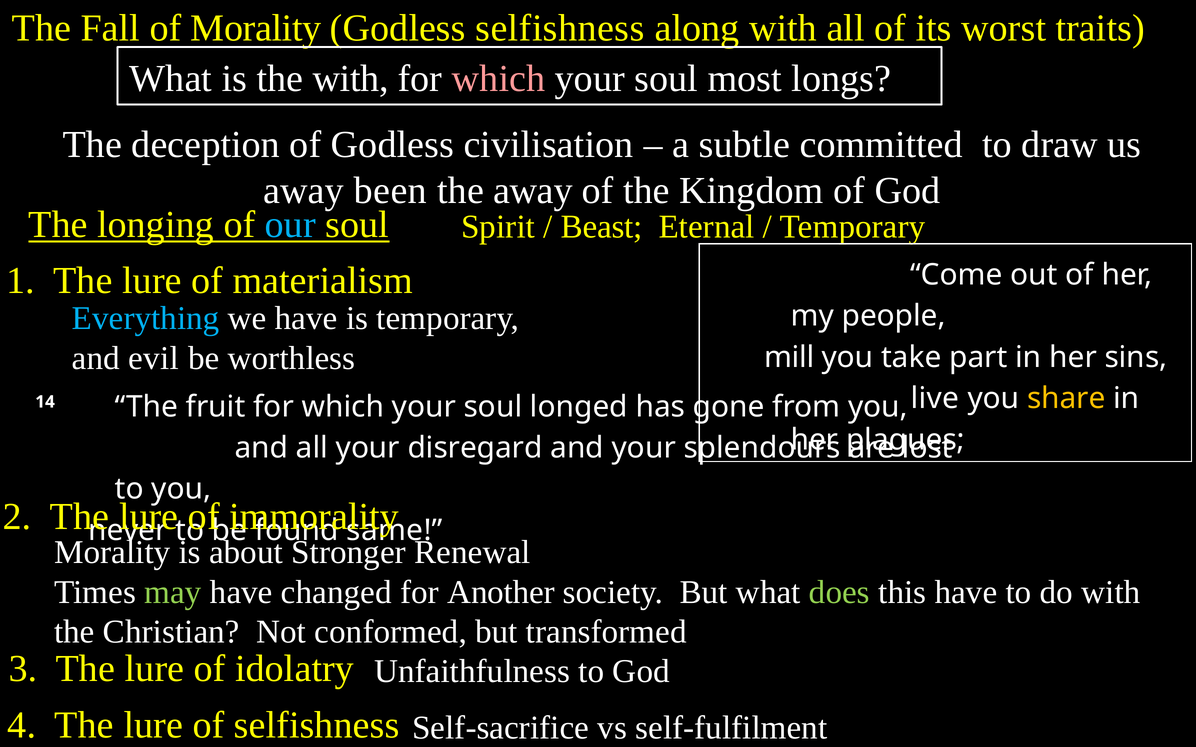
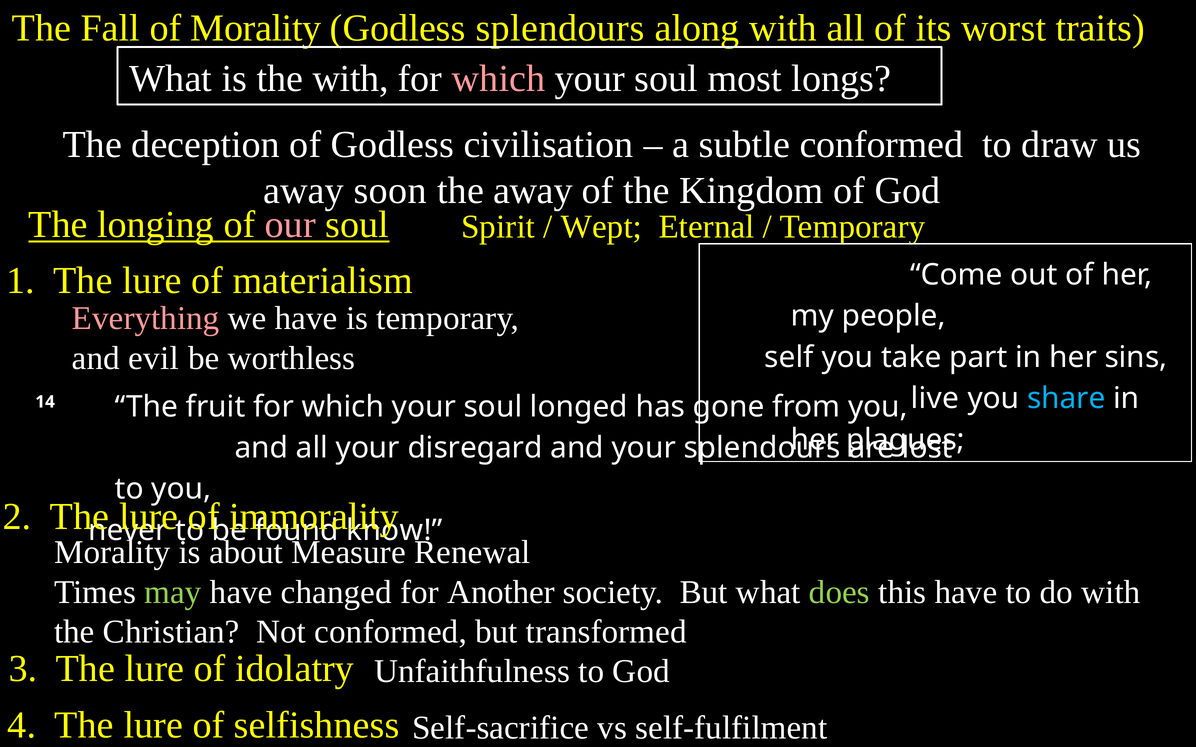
Godless selfishness: selfishness -> splendours (560, 28)
subtle committed: committed -> conformed (881, 145)
been: been -> soon (390, 191)
our colour: light blue -> pink (290, 225)
Beast: Beast -> Wept (601, 227)
Everything colour: light blue -> pink (146, 318)
mill: mill -> self (789, 358)
share colour: yellow -> light blue (1066, 399)
same: same -> know (394, 531)
Stronger: Stronger -> Measure (349, 553)
